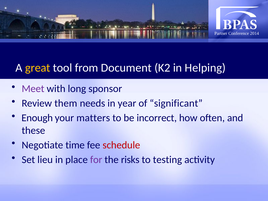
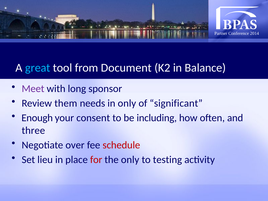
great colour: yellow -> light blue (38, 68)
Helping: Helping -> Balance (205, 68)
in year: year -> only (127, 103)
matters: matters -> consent (93, 118)
incorrect: incorrect -> including (157, 118)
these: these -> three (33, 130)
time: time -> over (75, 145)
for colour: purple -> red (96, 160)
the risks: risks -> only (130, 160)
